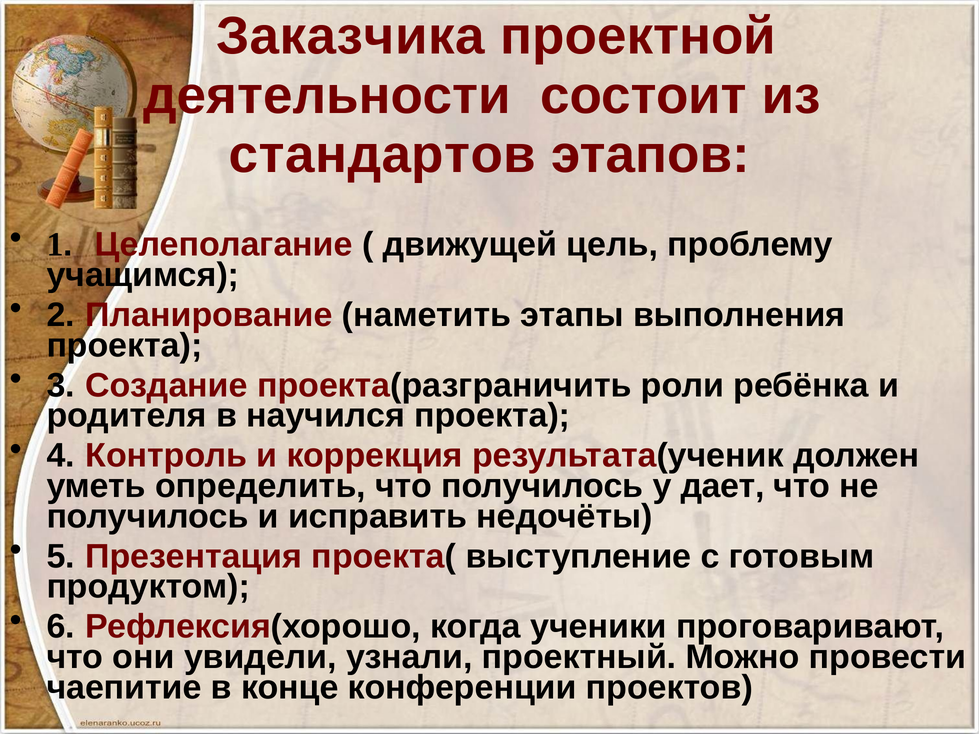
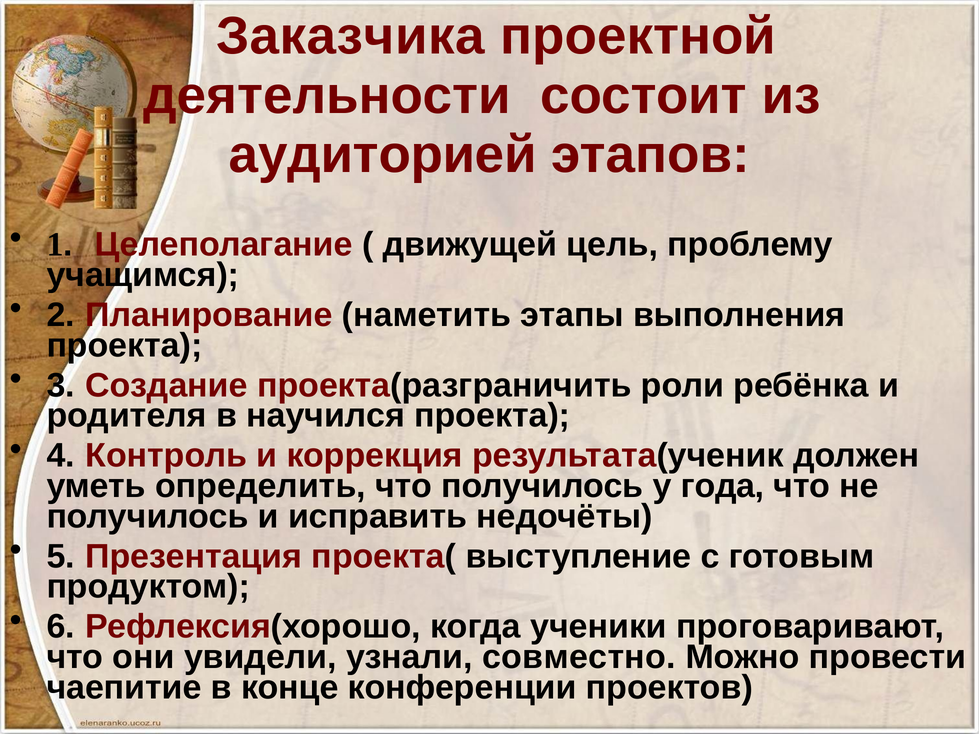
стандартов: стандартов -> аудиторией (383, 155)
дает: дает -> года (723, 486)
проектный: проектный -> совместно (579, 657)
